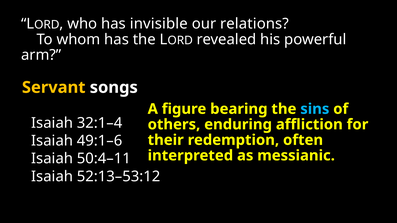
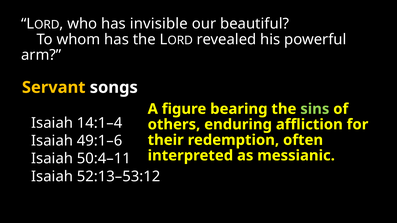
relations: relations -> beautiful (255, 24)
sins colour: light blue -> light green (315, 109)
32:1–4: 32:1–4 -> 14:1–4 (100, 123)
